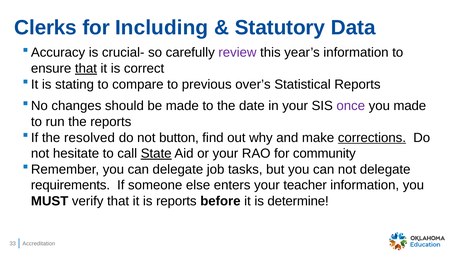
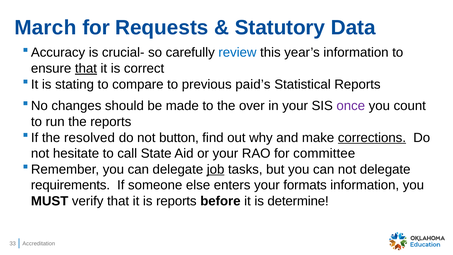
Clerks: Clerks -> March (45, 28)
Including: Including -> Requests (162, 28)
review colour: purple -> blue (237, 53)
over’s: over’s -> paid’s (253, 84)
date: date -> over (252, 106)
you made: made -> count (410, 106)
State underline: present -> none (156, 153)
community: community -> committee (324, 153)
job underline: none -> present (216, 169)
teacher: teacher -> formats (305, 185)
